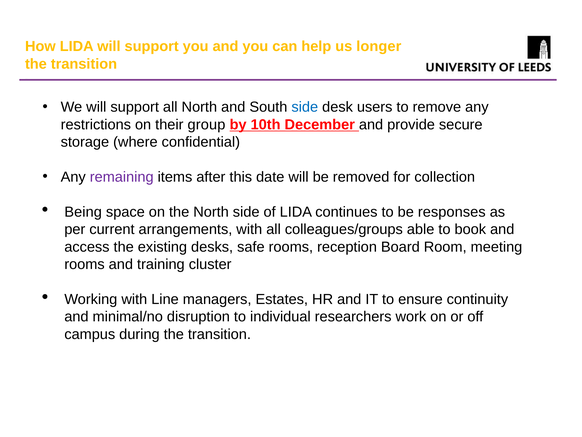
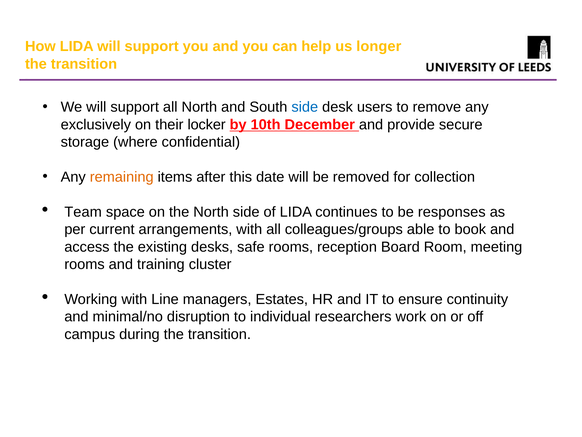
restrictions: restrictions -> exclusively (96, 124)
group: group -> locker (207, 124)
remaining colour: purple -> orange (122, 177)
Being: Being -> Team (83, 212)
